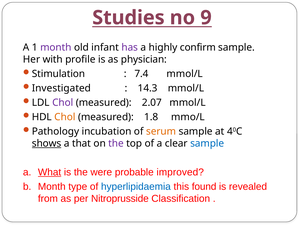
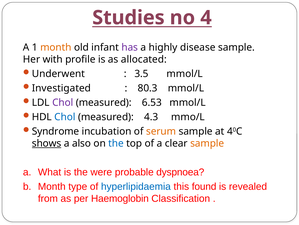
9: 9 -> 4 (206, 18)
month colour: purple -> orange (56, 47)
confirm: confirm -> disease (198, 47)
physician: physician -> allocated (144, 59)
Stimulation: Stimulation -> Underwent (58, 74)
7.4: 7.4 -> 3.5 (141, 74)
14.3: 14.3 -> 80.3 (148, 88)
2.07: 2.07 -> 6.53 (152, 102)
Chol colour: orange -> blue (65, 117)
1.8: 1.8 -> 4.3 (151, 117)
Pathology: Pathology -> Syndrome (56, 131)
that: that -> also (82, 143)
the colour: purple -> blue (116, 143)
sample colour: blue -> orange (207, 143)
What underline: present -> none (50, 172)
improved: improved -> dyspnoea (180, 172)
Nitroprusside: Nitroprusside -> Haemoglobin (120, 198)
